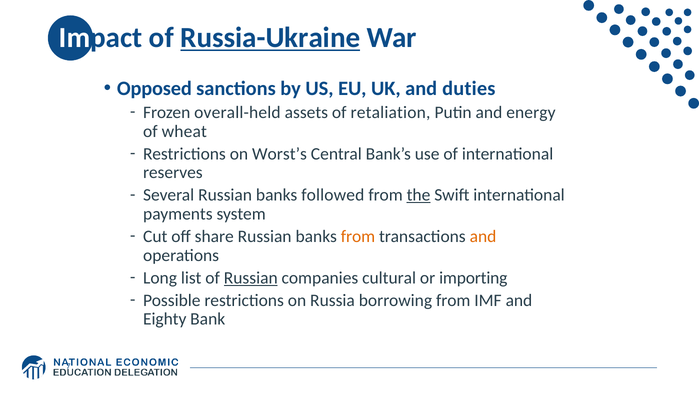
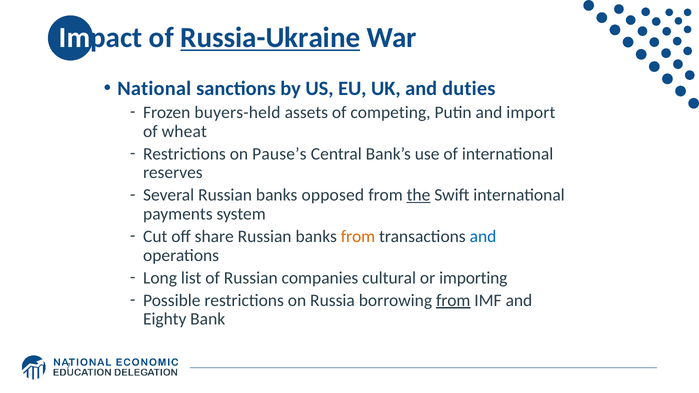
Opposed: Opposed -> National (154, 88)
overall-held: overall-held -> buyers-held (237, 112)
retaliation: retaliation -> competing (391, 112)
energy: energy -> import (531, 112)
Worst’s: Worst’s -> Pause’s (279, 154)
followed: followed -> opposed (333, 195)
and colour: orange -> blue (483, 237)
Russian underline: present -> none (251, 278)
from underline: none -> present (453, 300)
